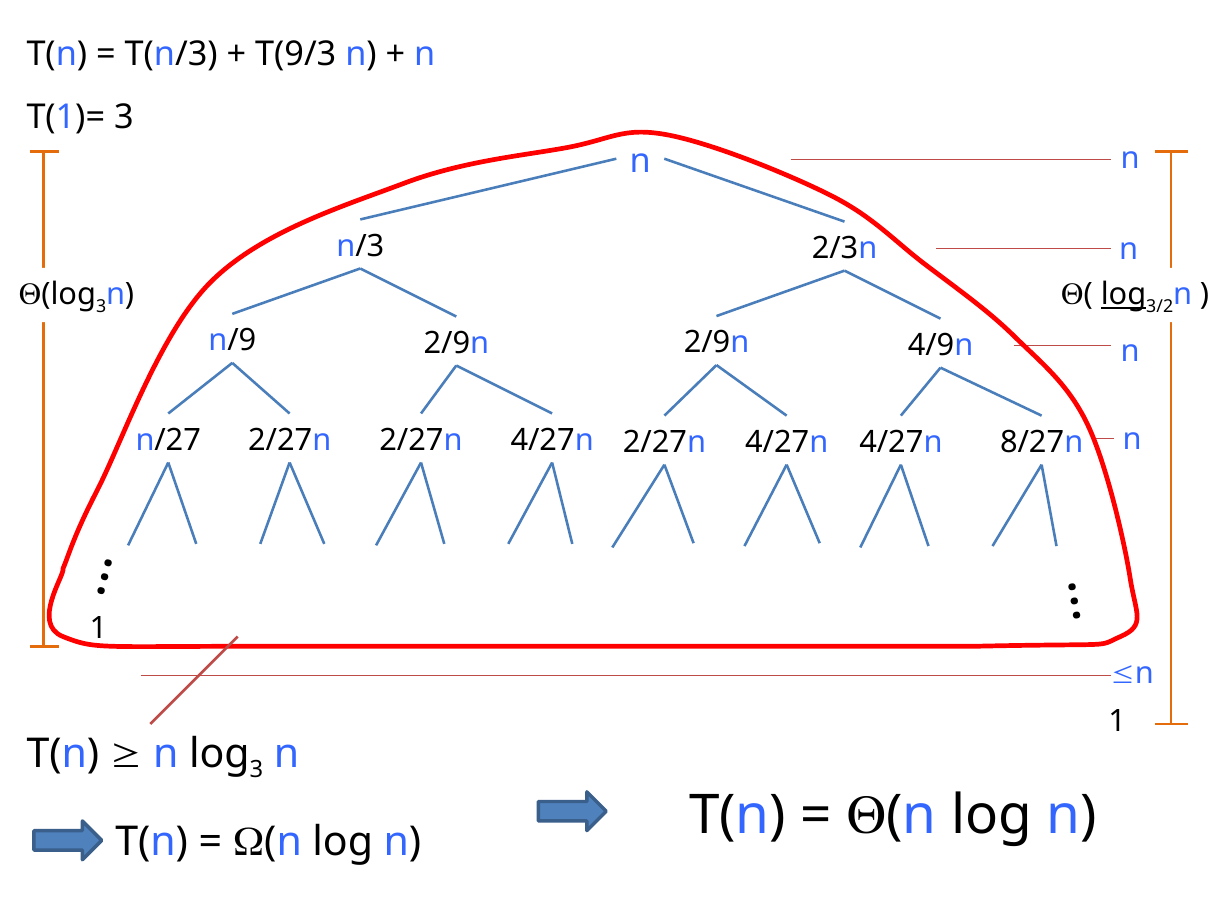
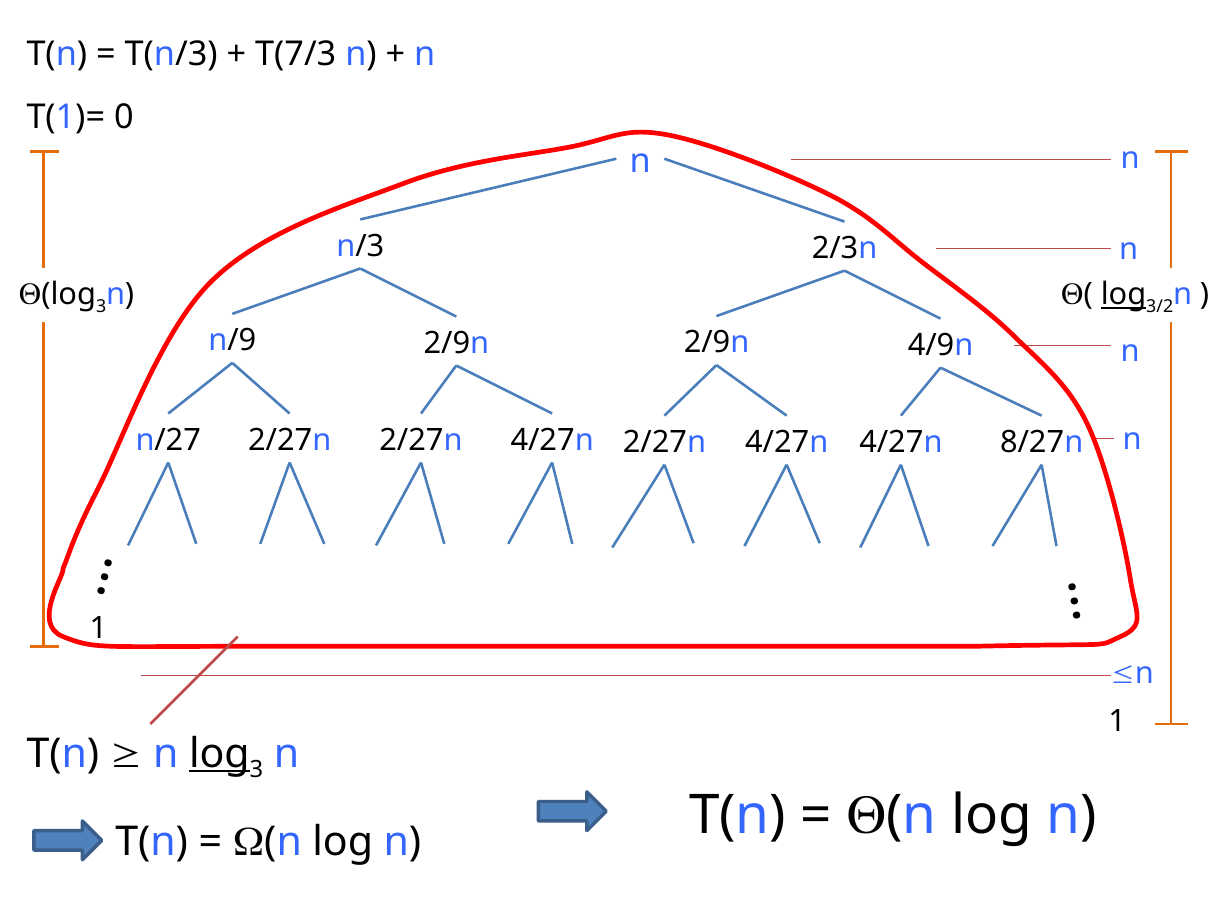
T(9/3: T(9/3 -> T(7/3 (296, 54)
T(1)= 3: 3 -> 0 (124, 117)
log underline: none -> present (219, 753)
